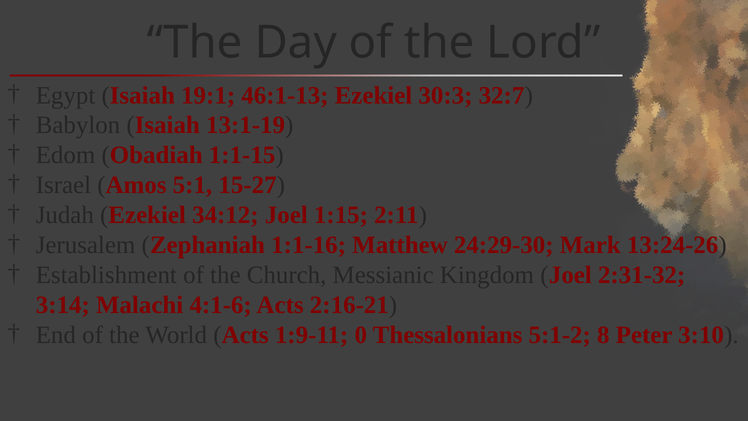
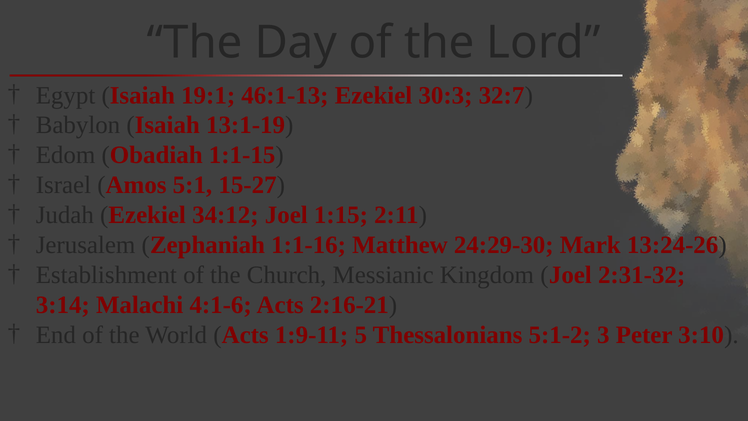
0: 0 -> 5 (361, 335)
8: 8 -> 3 (603, 335)
